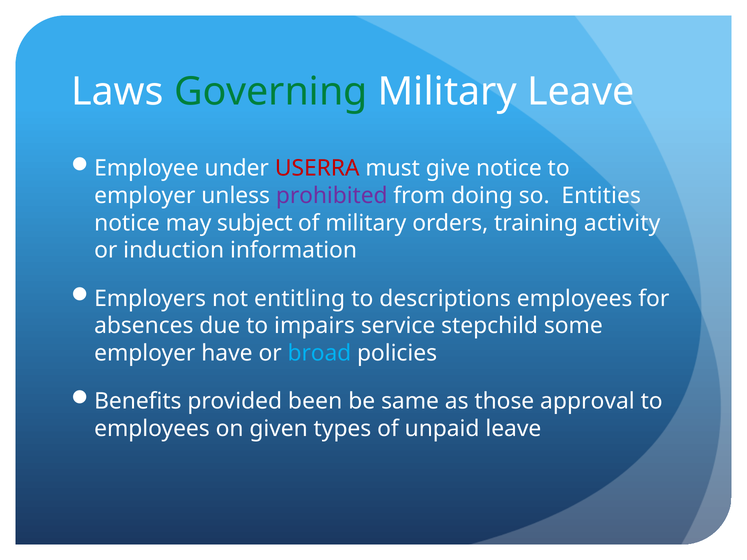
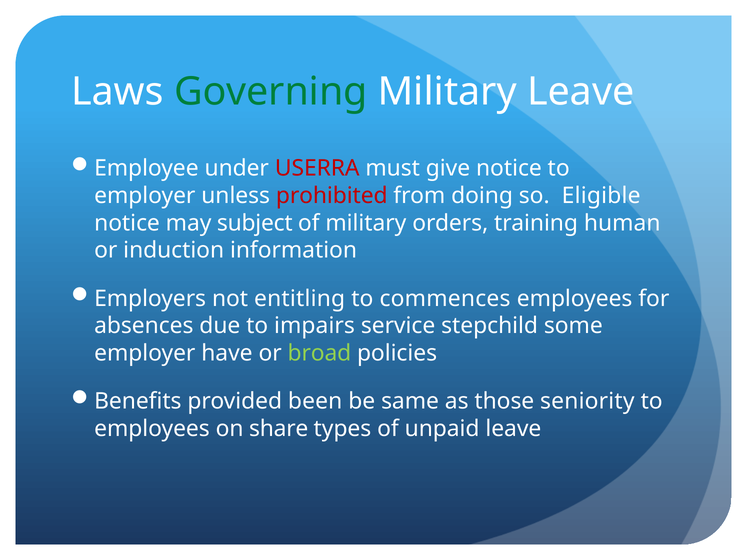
prohibited colour: purple -> red (332, 196)
Entities: Entities -> Eligible (601, 196)
activity: activity -> human (622, 223)
descriptions: descriptions -> commences (445, 299)
broad colour: light blue -> light green (319, 353)
approval: approval -> seniority (587, 402)
given: given -> share (279, 429)
